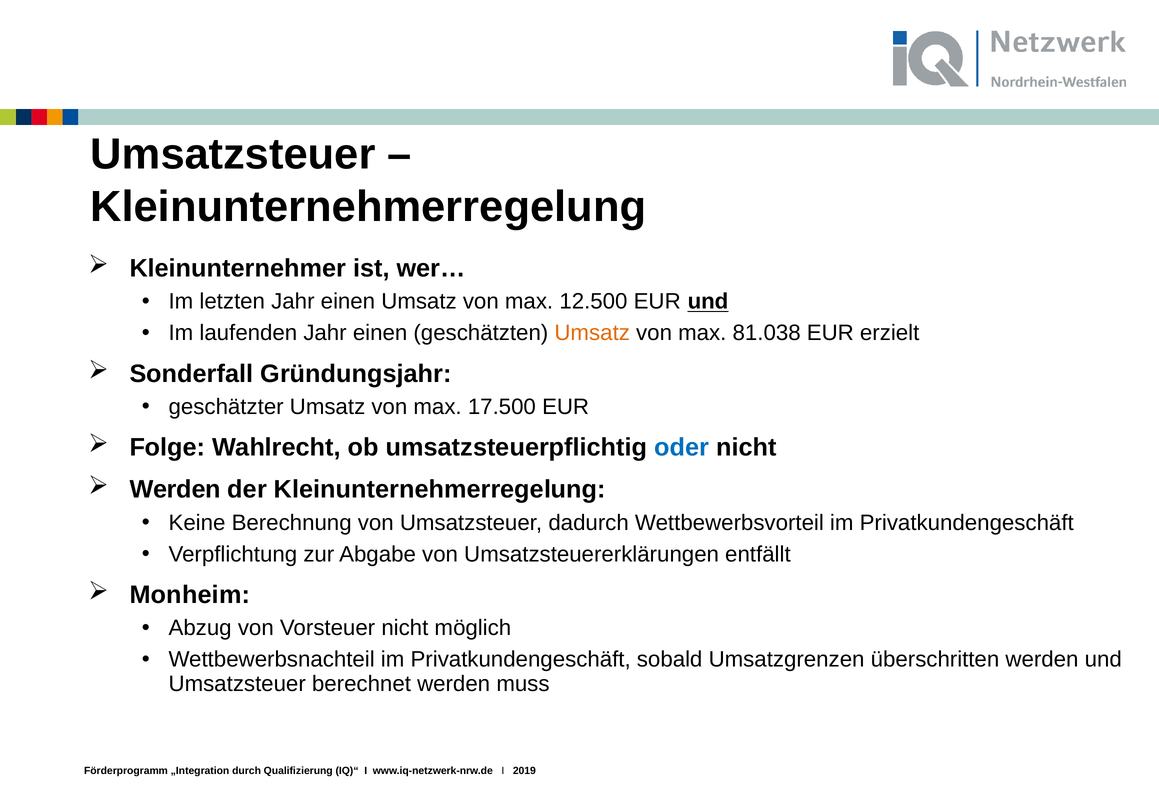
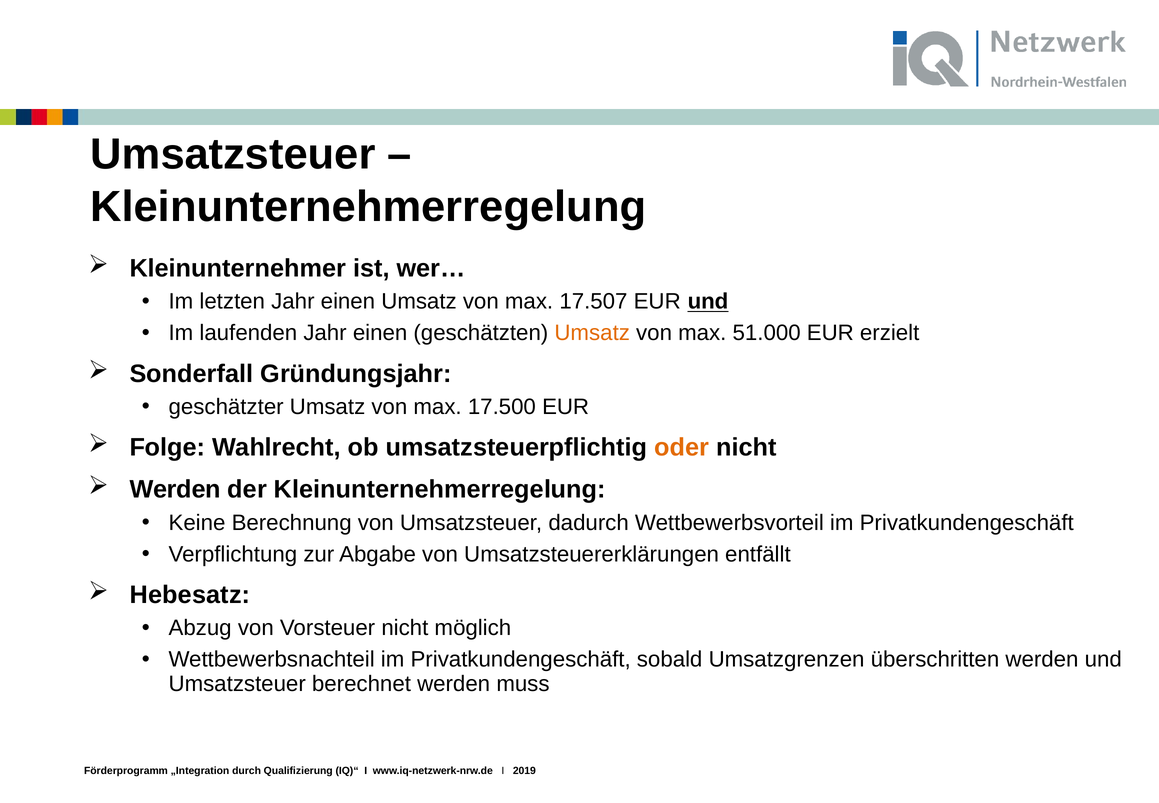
12.500: 12.500 -> 17.507 (593, 301)
81.038: 81.038 -> 51.000 (767, 333)
oder colour: blue -> orange (682, 447)
Monheim: Monheim -> Hebesatz (190, 594)
